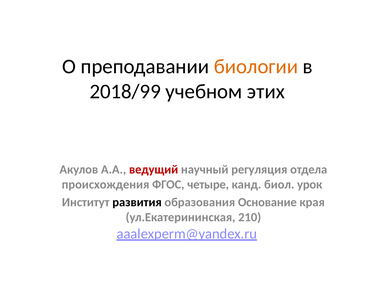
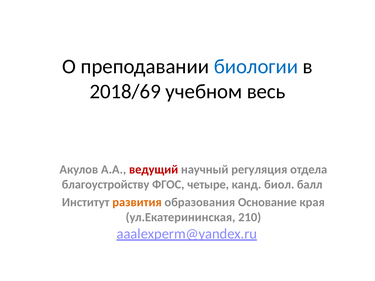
биологии colour: orange -> blue (256, 67)
2018/99: 2018/99 -> 2018/69 (125, 92)
этих: этих -> весь (266, 92)
происхождения: происхождения -> благоустройству (106, 185)
урок: урок -> балл (310, 185)
развития colour: black -> orange (137, 203)
